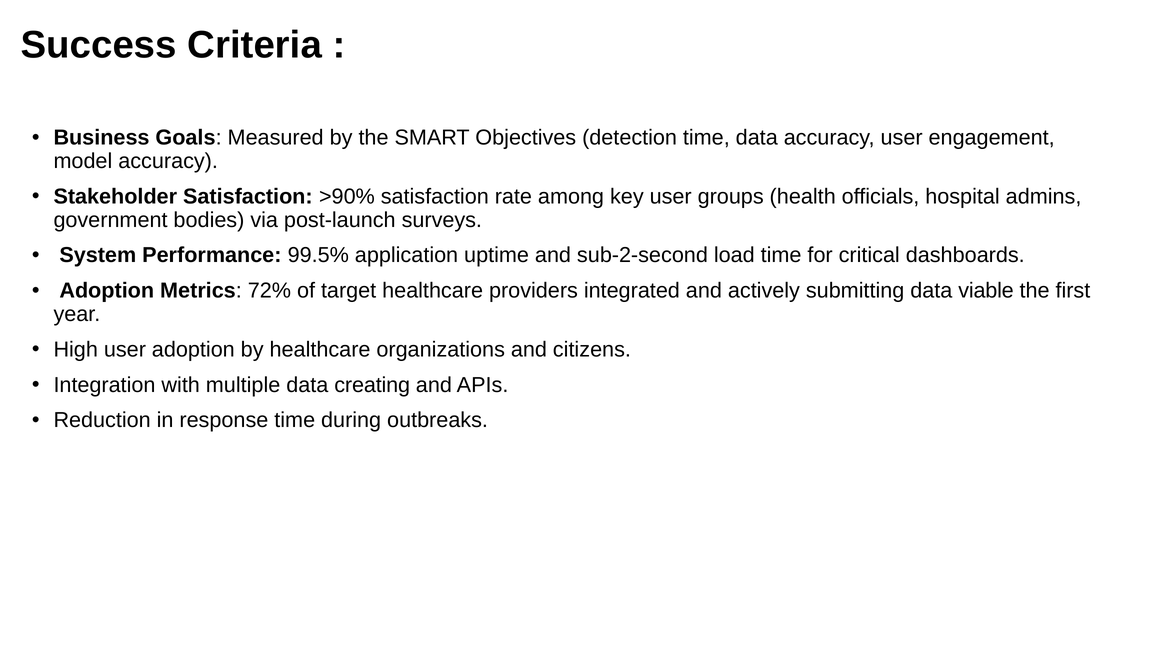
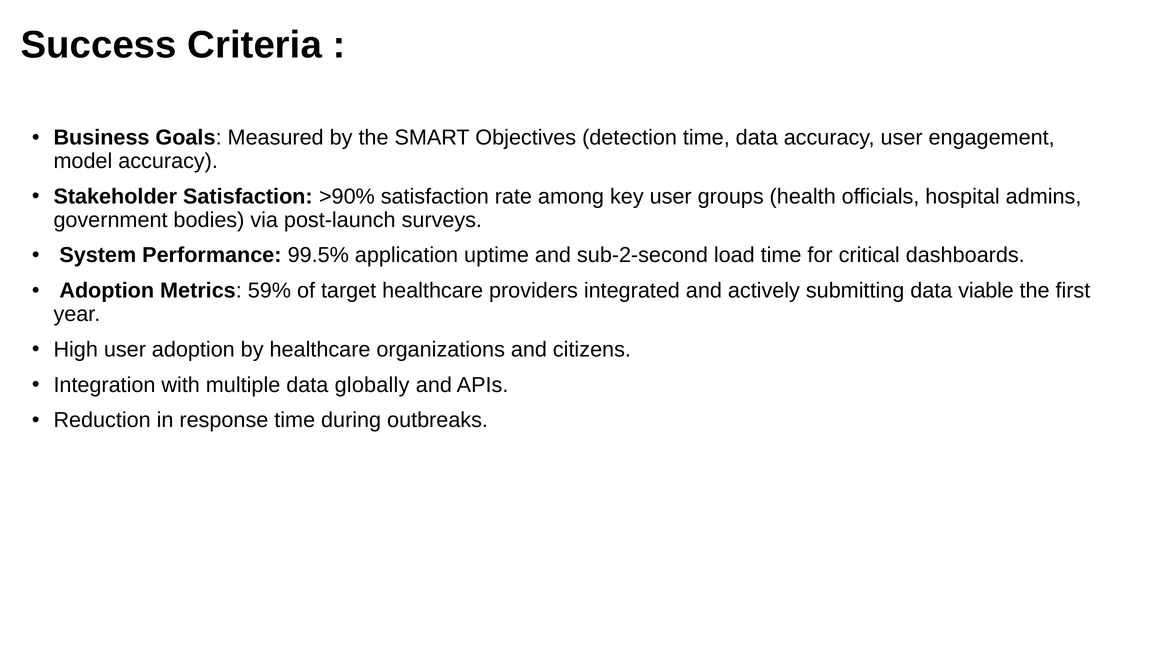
72%: 72% -> 59% (269, 291)
creating: creating -> globally (372, 385)
